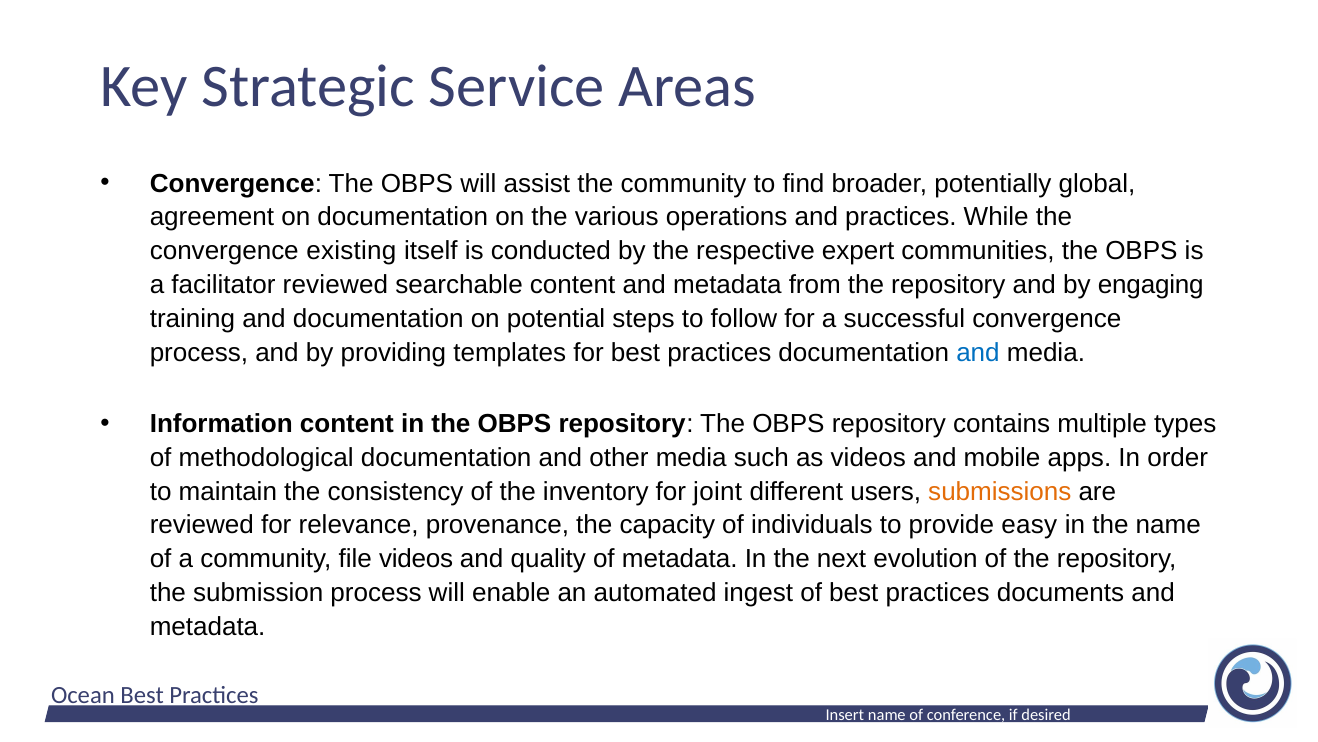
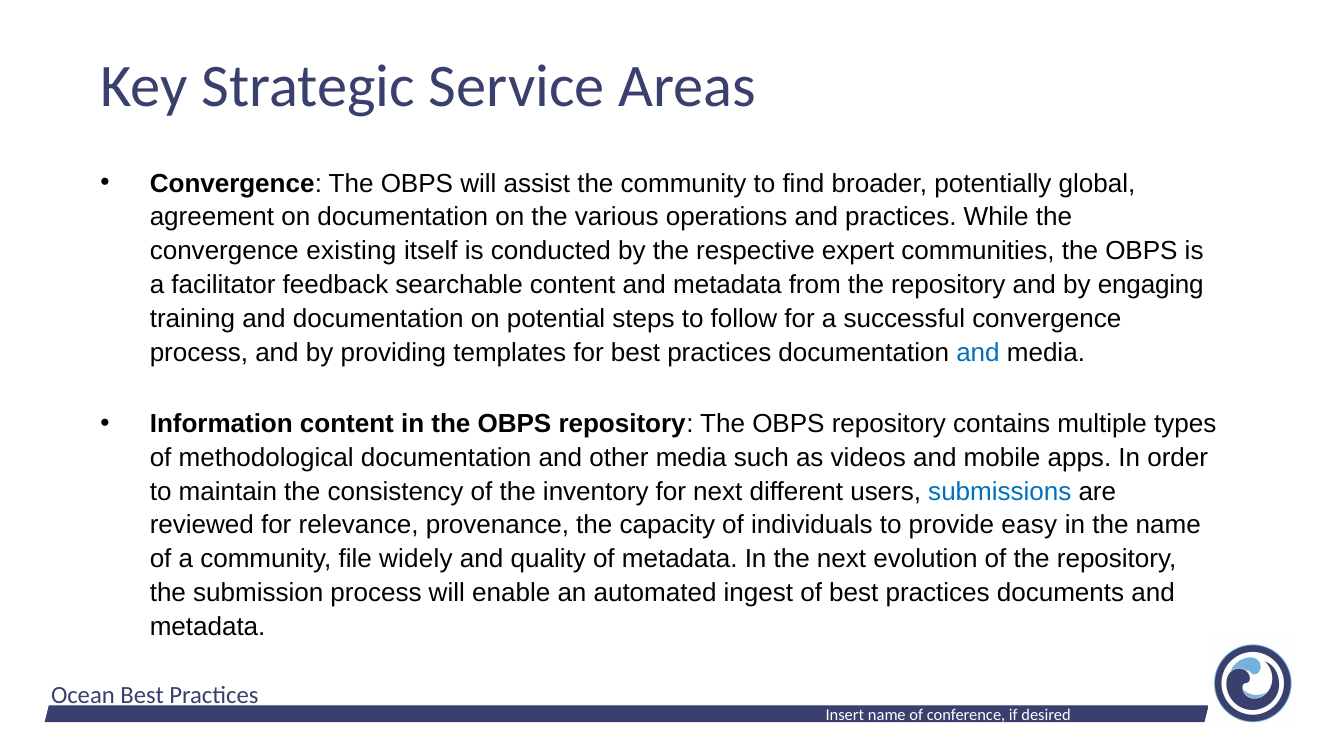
facilitator reviewed: reviewed -> feedback (336, 285)
for joint: joint -> next (718, 491)
submissions colour: orange -> blue (1000, 491)
file videos: videos -> widely (416, 559)
